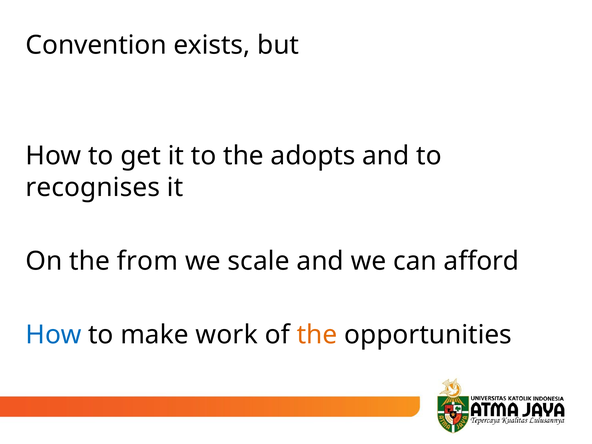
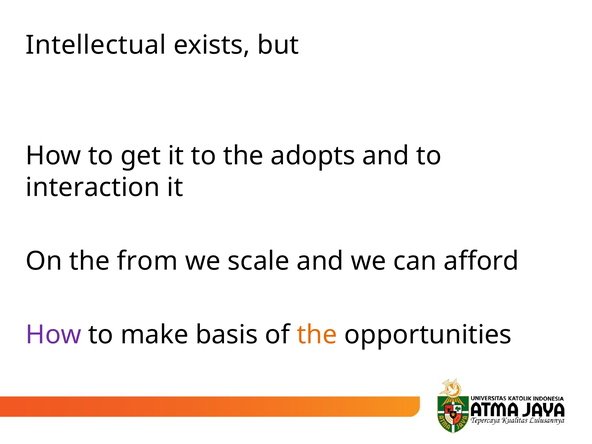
Convention: Convention -> Intellectual (96, 45)
recognises: recognises -> interaction (93, 187)
How colour: blue -> purple (54, 335)
work: work -> basis (227, 335)
